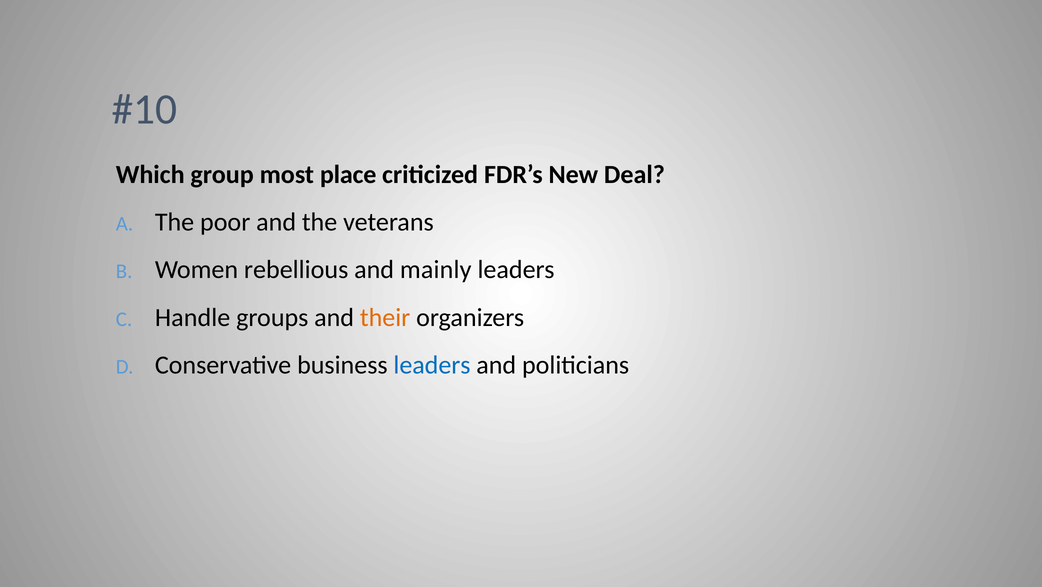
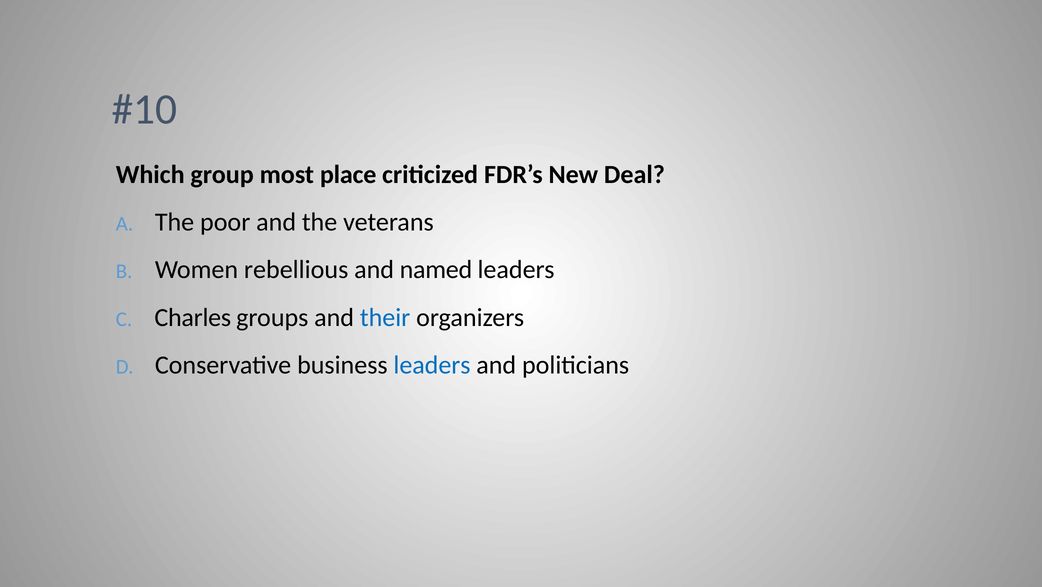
mainly: mainly -> named (436, 270)
Handle: Handle -> Charles (193, 317)
their colour: orange -> blue (385, 317)
